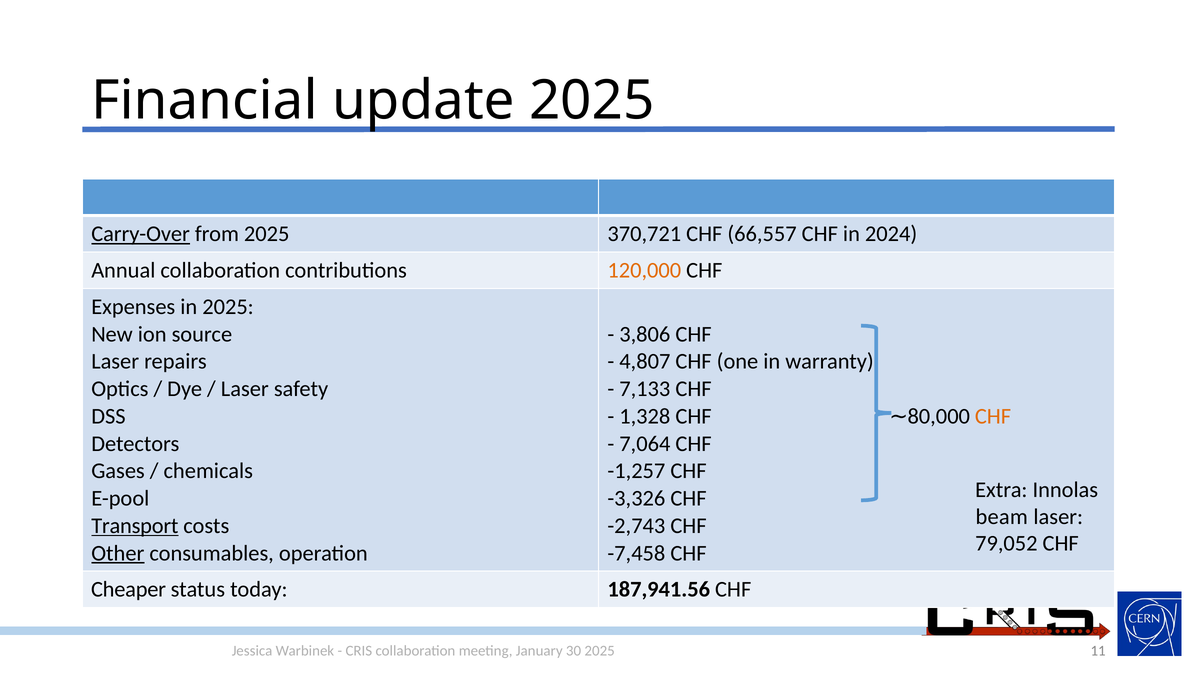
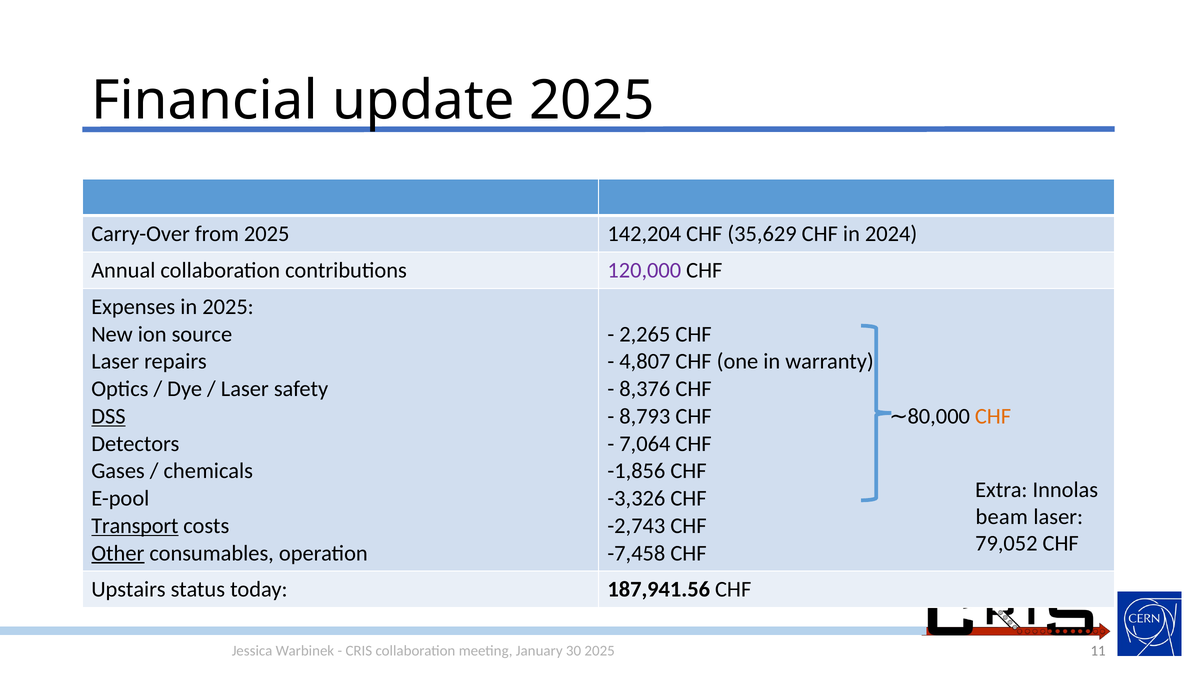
Carry-Over underline: present -> none (141, 234)
370,721: 370,721 -> 142,204 (644, 234)
66,557: 66,557 -> 35,629 (762, 234)
120,000 colour: orange -> purple (644, 271)
3,806: 3,806 -> 2,265 (645, 334)
7,133: 7,133 -> 8,376 (645, 389)
DSS underline: none -> present (108, 416)
1,328: 1,328 -> 8,793 (645, 416)
-1,257: -1,257 -> -1,856 (636, 471)
Cheaper: Cheaper -> Upstairs (128, 590)
